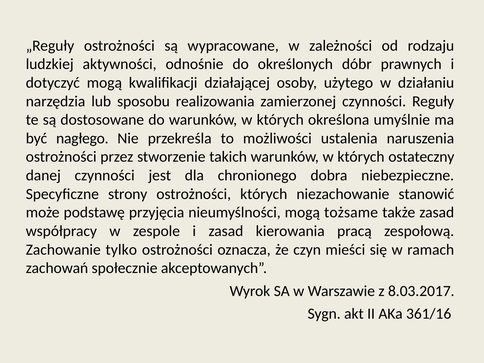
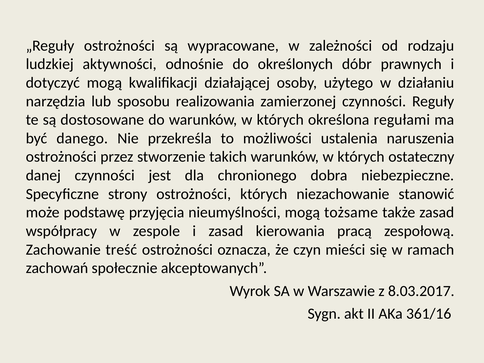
umyślnie: umyślnie -> regułami (402, 120)
nagłego: nagłego -> danego (82, 138)
tylko: tylko -> treść (121, 250)
